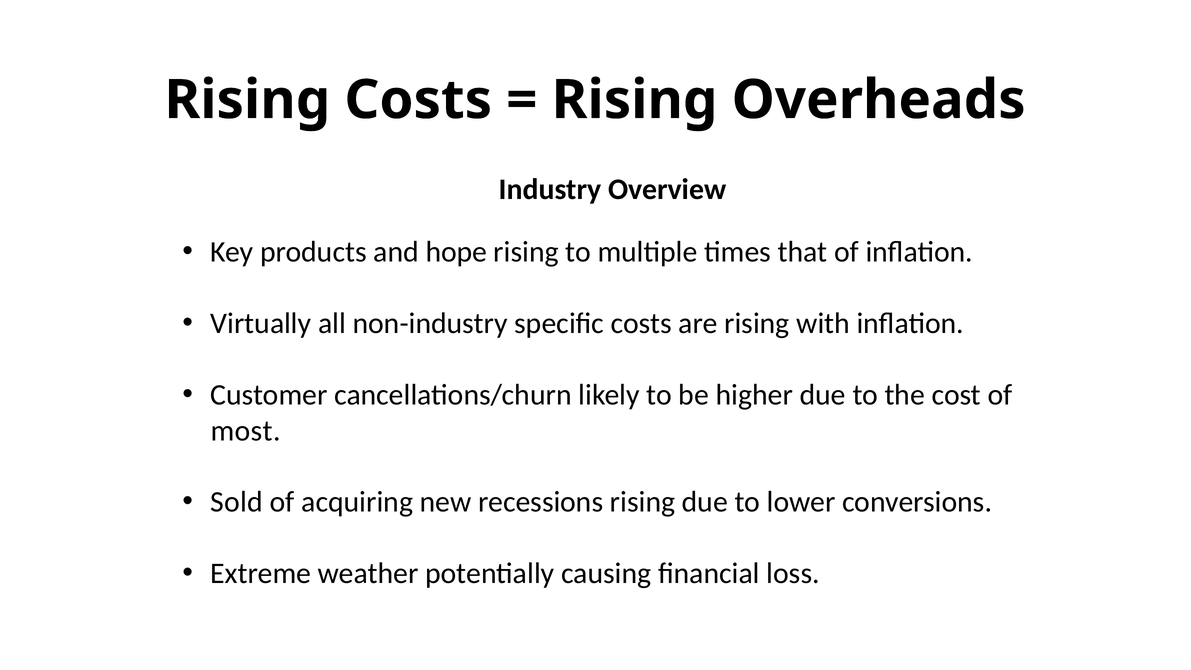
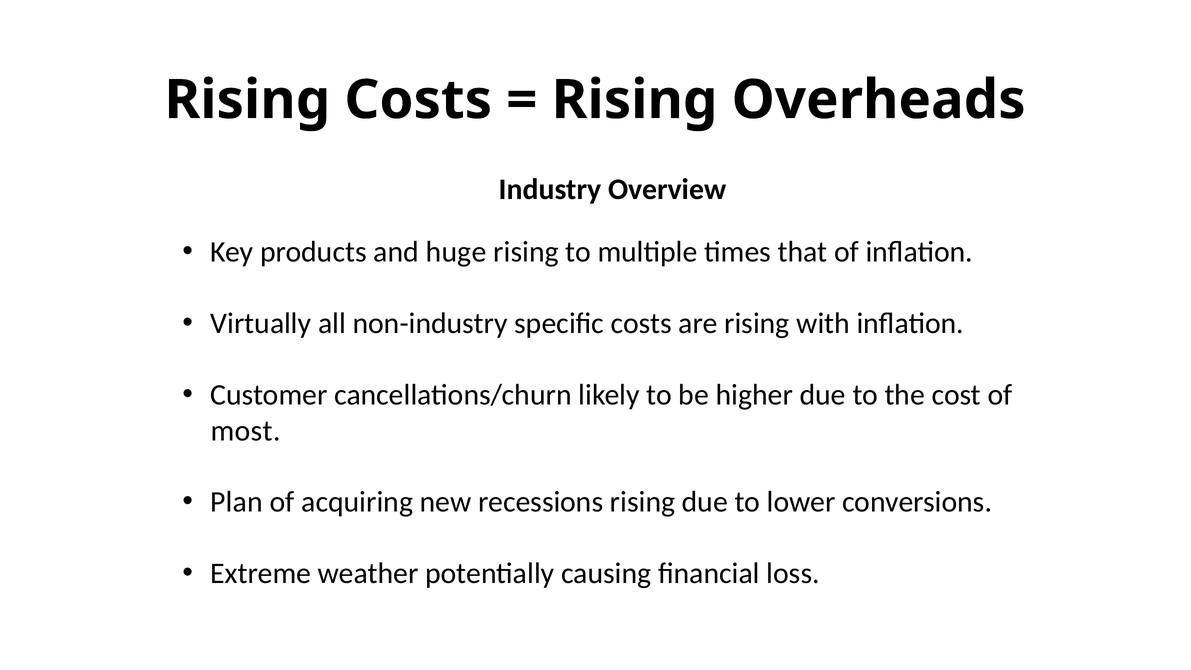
hope: hope -> huge (456, 252)
Sold: Sold -> Plan (237, 502)
